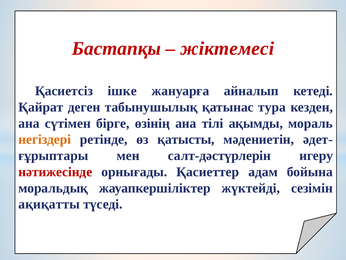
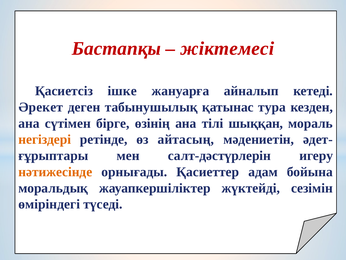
Қайрат: Қайрат -> Әрекет (41, 107)
ақымды: ақымды -> шыққан (256, 123)
қатысты: қатысты -> айтасың (186, 139)
нәтижесінде colour: red -> orange (55, 172)
ақиқатты: ақиқатты -> өміріндегі (49, 204)
